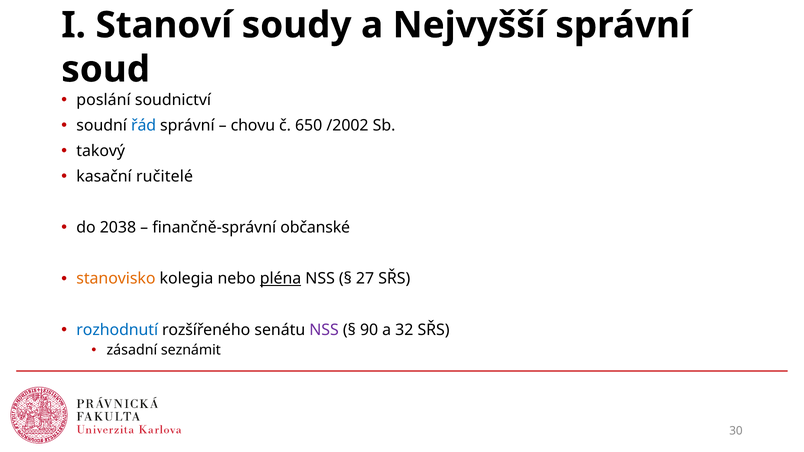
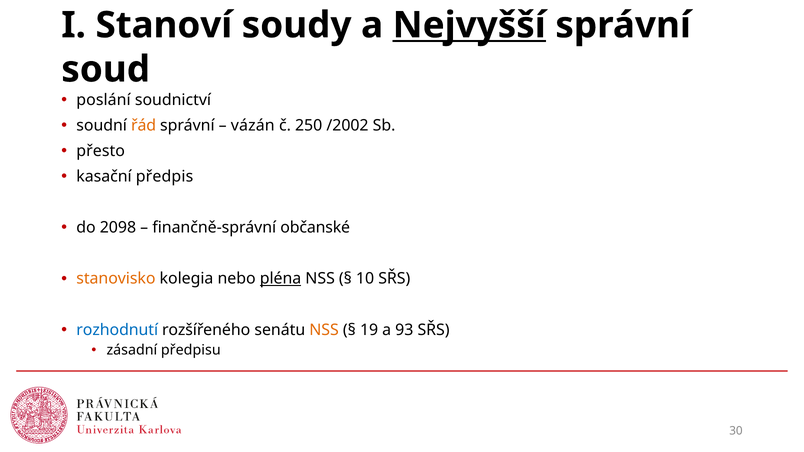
Nejvyšší underline: none -> present (469, 25)
řád colour: blue -> orange (144, 126)
chovu: chovu -> vázán (253, 126)
650: 650 -> 250 (309, 126)
takový: takový -> přesto (101, 151)
ručitelé: ručitelé -> předpis (165, 177)
2038: 2038 -> 2098 (118, 228)
27: 27 -> 10 (365, 279)
NSS colour: purple -> orange (324, 330)
90: 90 -> 19 (369, 330)
32: 32 -> 93 (404, 330)
seznámit: seznámit -> předpisu (191, 350)
